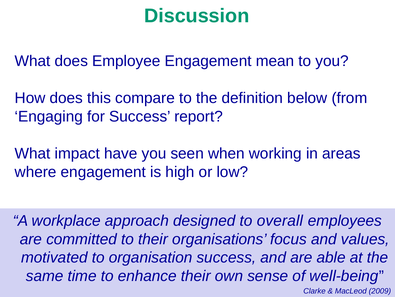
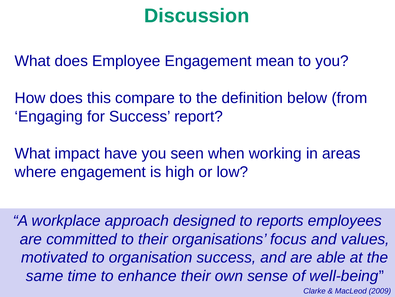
overall: overall -> reports (280, 220)
